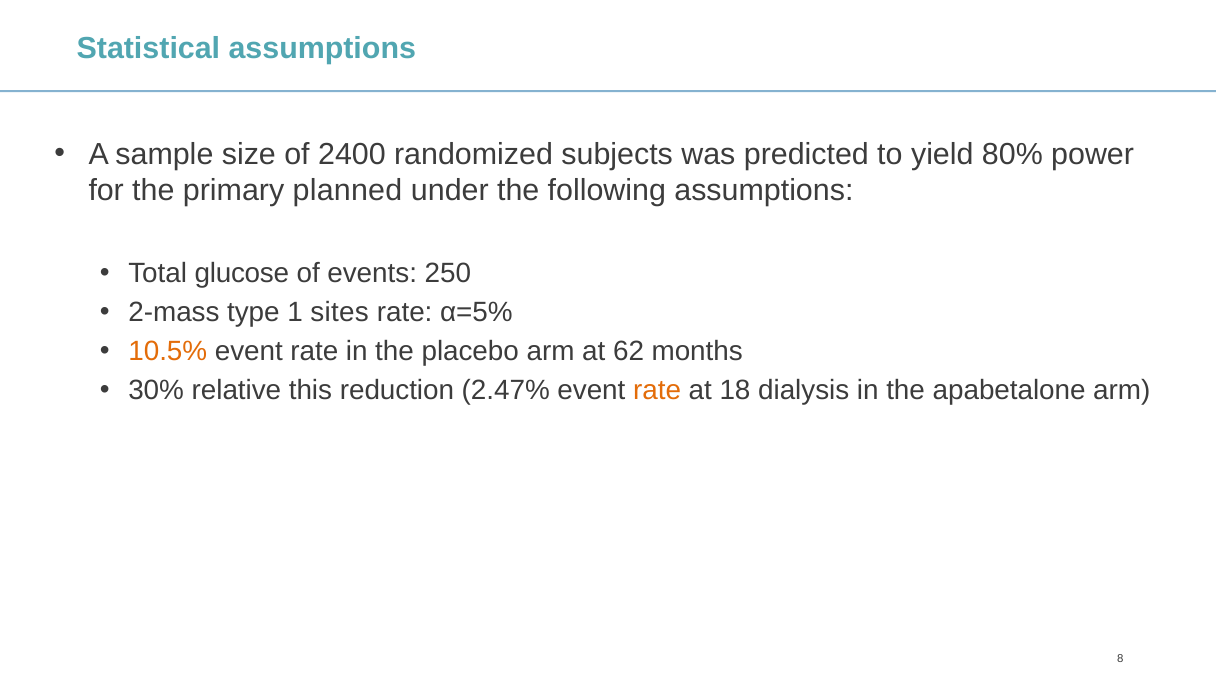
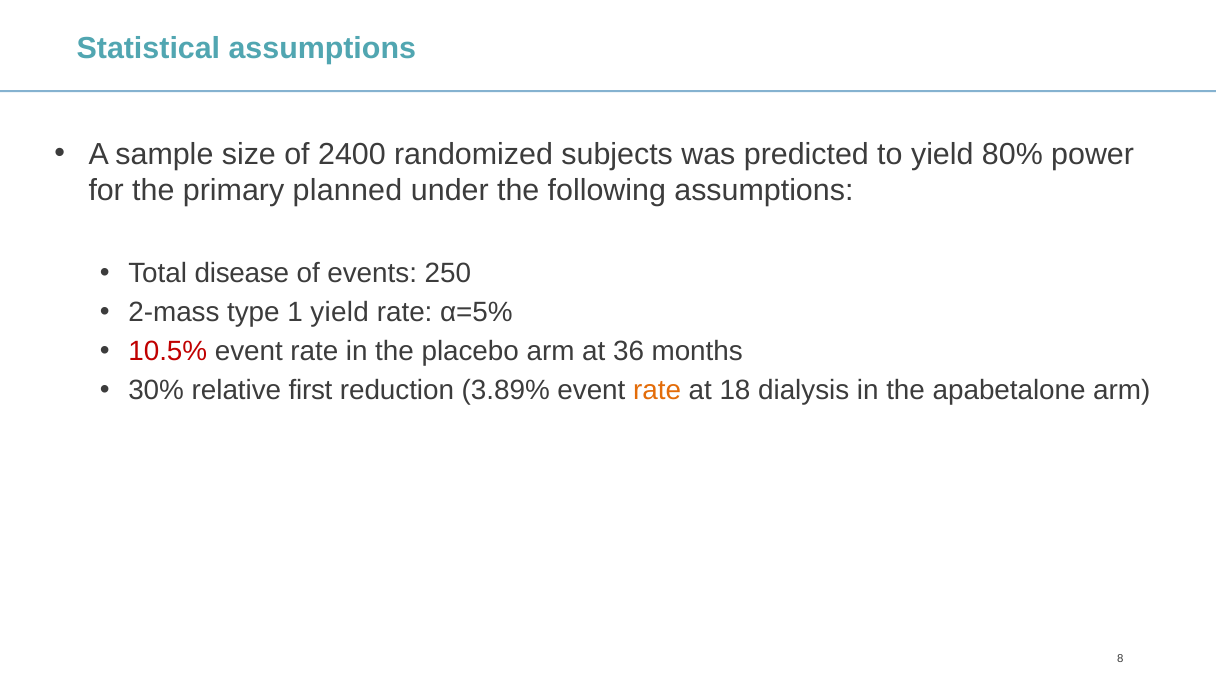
glucose: glucose -> disease (242, 273)
1 sites: sites -> yield (340, 312)
10.5% colour: orange -> red (168, 351)
62: 62 -> 36 (629, 351)
this: this -> first (311, 390)
2.47%: 2.47% -> 3.89% (506, 390)
